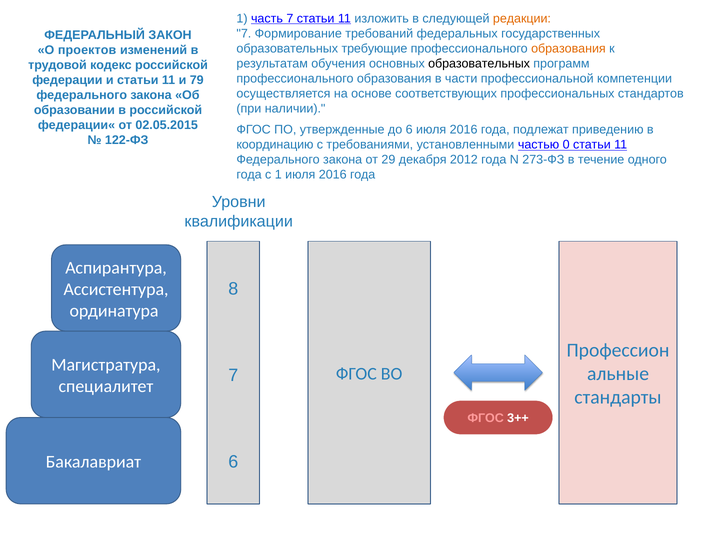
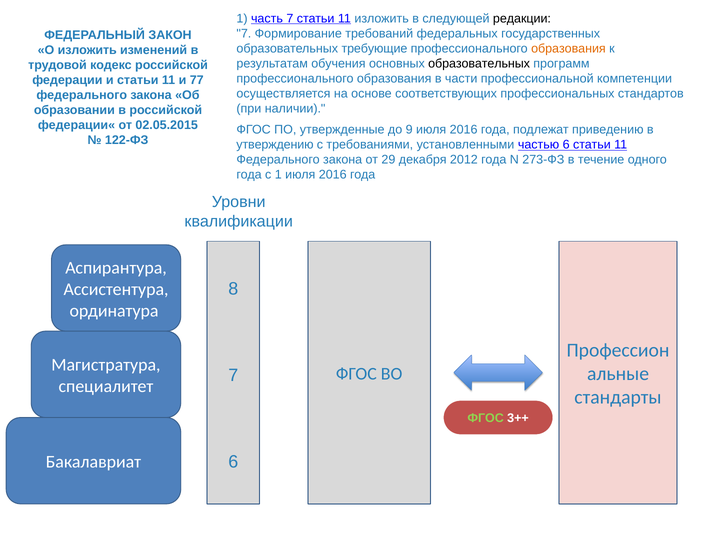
редакции colour: orange -> black (522, 18)
О проектов: проектов -> изложить (87, 50)
79: 79 -> 77 (197, 80)
до 6: 6 -> 9 (409, 130)
координацию: координацию -> утверждению (275, 145)
частью 0: 0 -> 6 (566, 145)
ФГОС colour: pink -> light green (486, 419)
